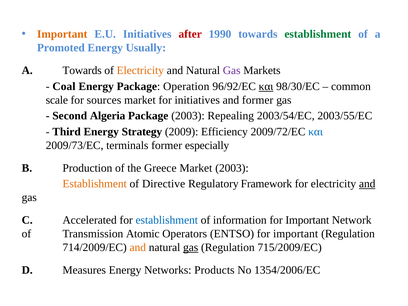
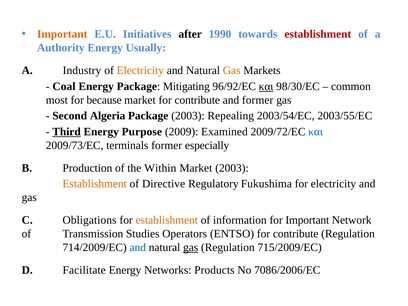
after colour: red -> black (190, 34)
establishment colour: green -> red (318, 34)
Promoted: Promoted -> Authority (61, 48)
Α Towards: Towards -> Industry (82, 70)
Gas colour: purple -> orange (232, 70)
Operation: Operation -> Mitigating (186, 86)
scale: scale -> most (57, 100)
sources: sources -> because (104, 100)
market for initiatives: initiatives -> contribute (197, 100)
Third underline: none -> present (67, 132)
Strategy: Strategy -> Purpose (142, 132)
Efficiency: Efficiency -> Examined (224, 132)
Greece: Greece -> Within (160, 168)
Framework: Framework -> Fukushima (266, 184)
and underline: present -> none (367, 184)
Accelerated: Accelerated -> Obligations (90, 220)
establishment colour: blue -> orange (167, 220)
Atomic: Atomic -> Studies (143, 234)
ENTSO for important: important -> contribute (296, 234)
and colour: orange -> blue (138, 247)
Measures: Measures -> Facilitate (84, 270)
1354/2006/EC: 1354/2006/EC -> 7086/2006/EC (287, 270)
